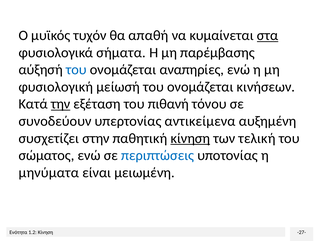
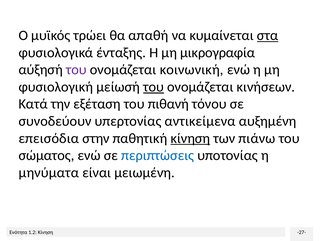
τυχόν: τυχόν -> τρώει (90, 36)
σήματα: σήματα -> ένταξης (121, 53)
παρέμβασης: παρέμβασης -> μικρογραφία (218, 53)
του colour: blue -> purple (76, 70)
αναπηρίες: αναπηρίες -> κοινωνική (192, 70)
του underline: none -> present (154, 87)
την underline: present -> none (61, 104)
συσχετίζει: συσχετίζει -> επεισόδια (49, 139)
τελική: τελική -> πιάνω (257, 139)
